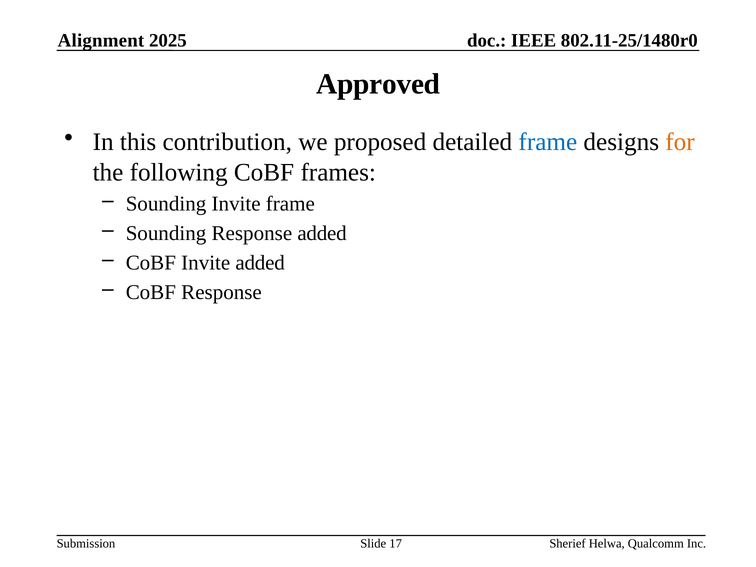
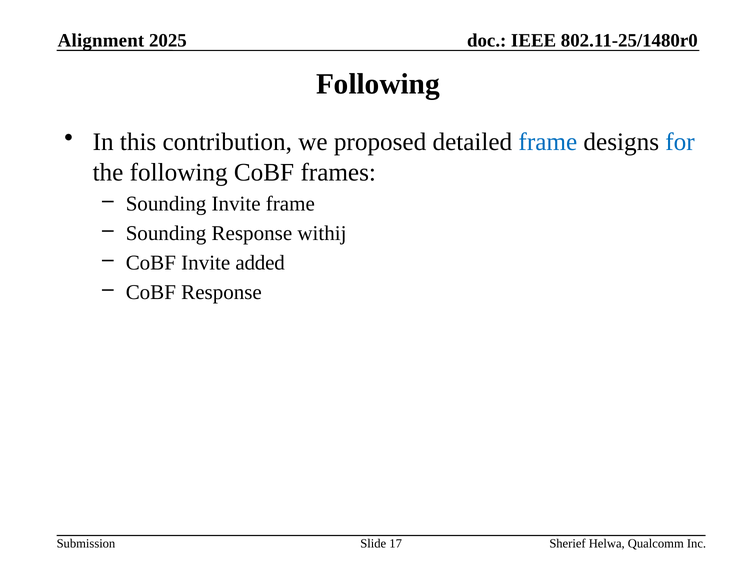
Approved: Approved -> Following (378, 84)
for colour: orange -> blue (680, 142)
Response added: added -> withij (322, 233)
